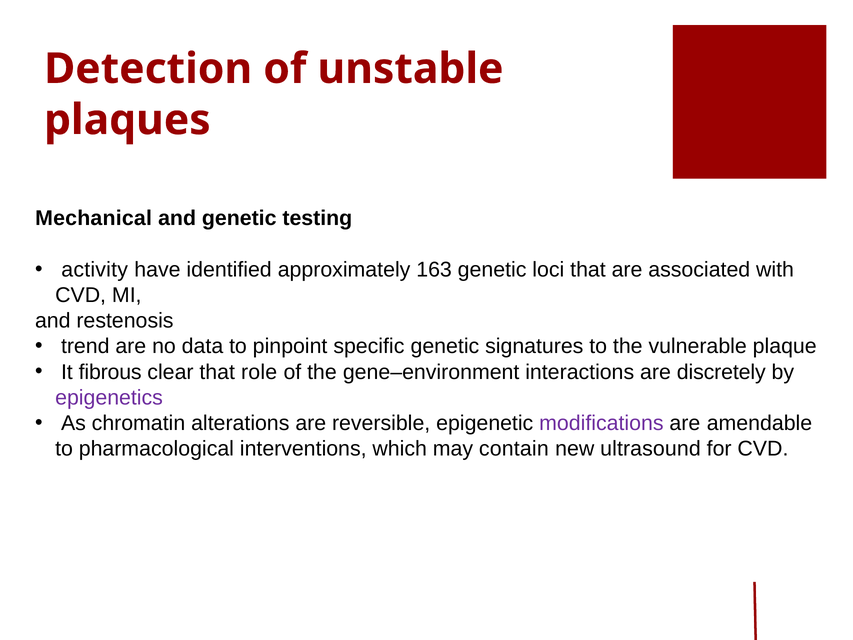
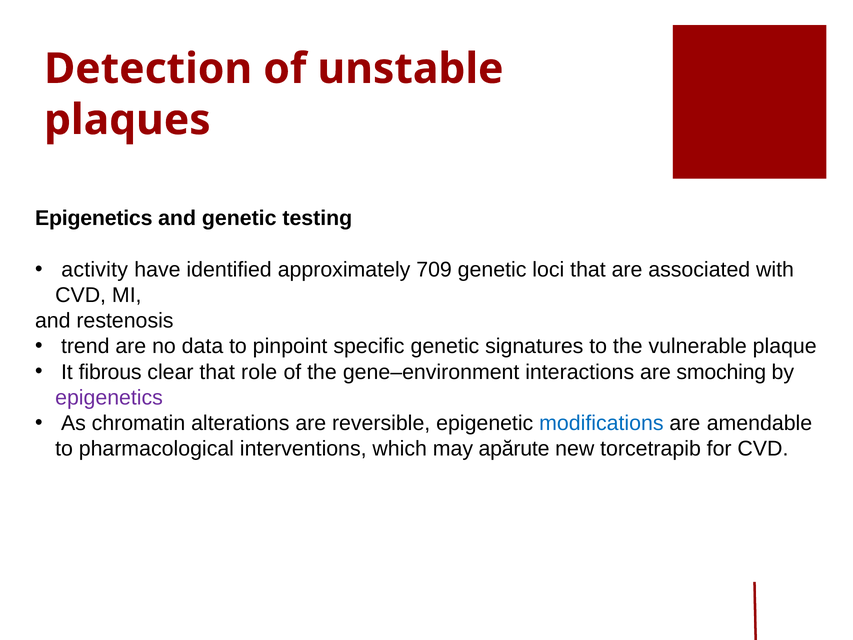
Mechanical: Mechanical -> Epigenetics (94, 218)
163: 163 -> 709 (434, 270)
discretely: discretely -> smoching (721, 372)
modifications colour: purple -> blue (601, 423)
contain: contain -> apărute (514, 449)
ultrasound: ultrasound -> torcetrapib (651, 449)
